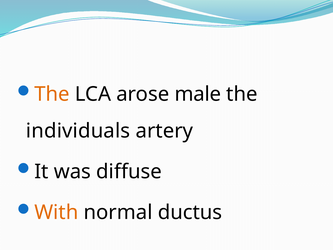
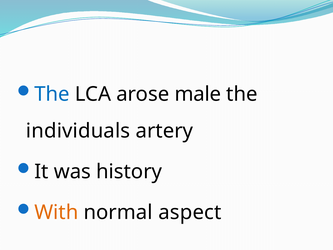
The colour: orange -> blue (52, 94)
diffuse: diffuse -> history (129, 172)
ductus: ductus -> aspect (190, 212)
